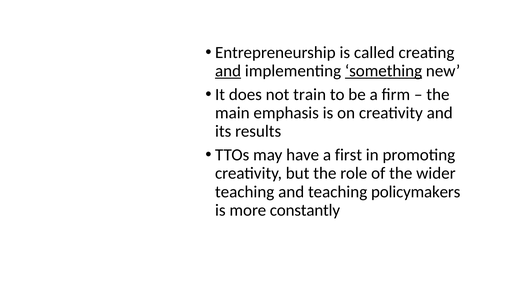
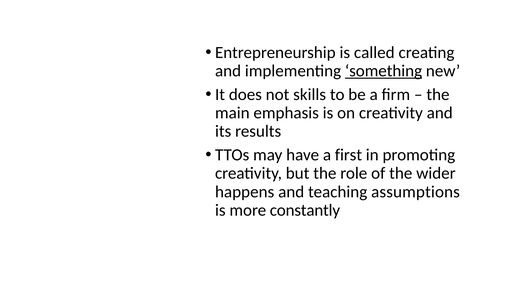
and underline: present -> none (228, 71)
train: train -> skills (310, 95)
teaching: teaching -> happens (245, 192)
policymakers: policymakers -> assumptions (416, 192)
